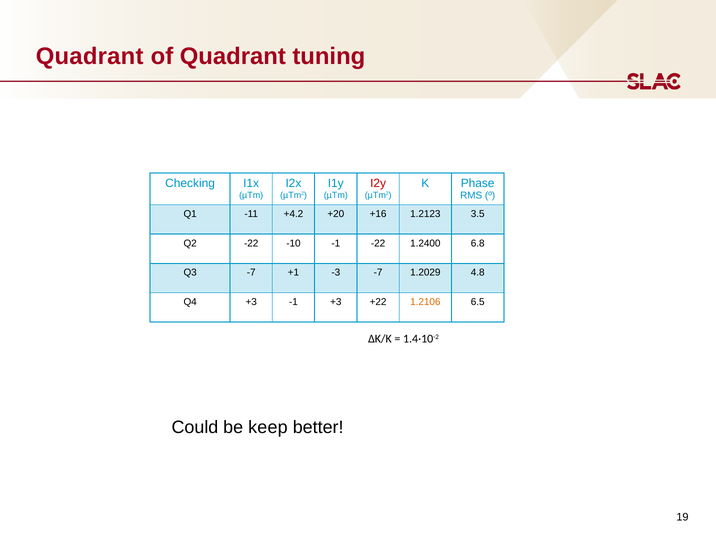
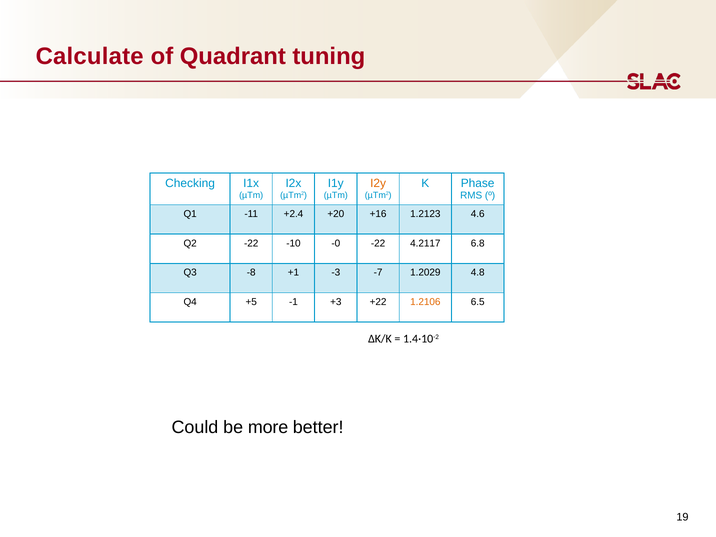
Quadrant: Quadrant -> Calculate (90, 56)
I2y colour: red -> orange (378, 184)
+4.2: +4.2 -> +2.4 (294, 214)
3.5: 3.5 -> 4.6 (478, 214)
-10 -1: -1 -> -0 (336, 243)
1.2400: 1.2400 -> 4.2117 (425, 243)
Q3 -7: -7 -> -8 (251, 273)
Q4 +3: +3 -> +5 (251, 302)
keep: keep -> more (268, 427)
